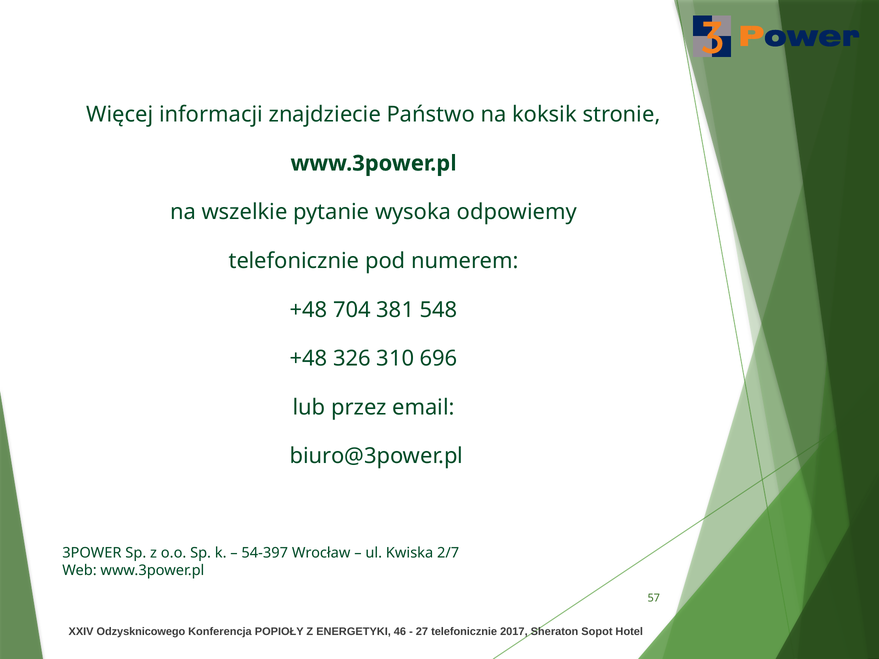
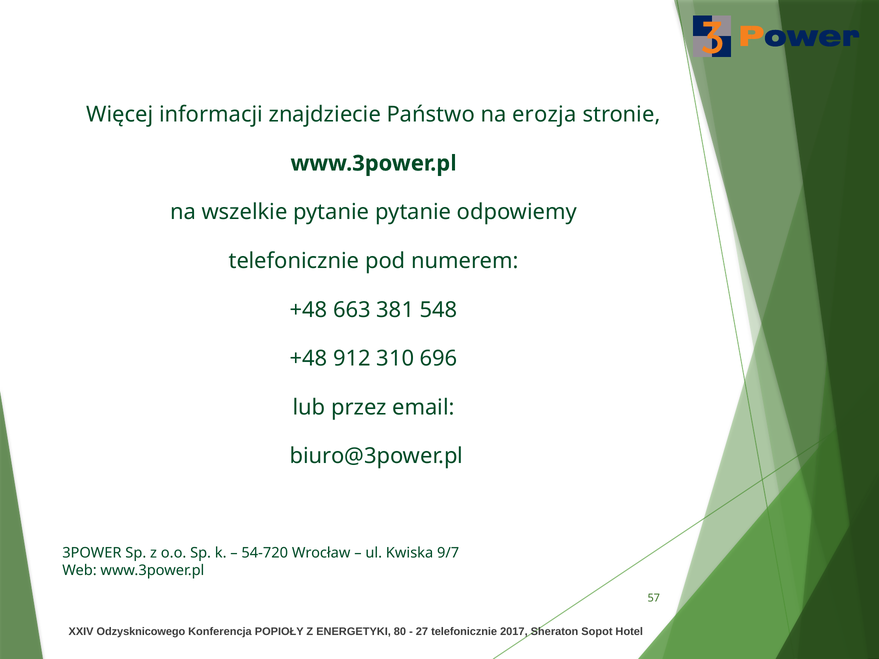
koksik: koksik -> erozja (544, 115)
pytanie wysoka: wysoka -> pytanie (413, 212)
704: 704 -> 663 (352, 310)
326: 326 -> 912 (352, 359)
54-397: 54-397 -> 54-720 (265, 553)
2/7: 2/7 -> 9/7 (448, 553)
46: 46 -> 80 (400, 632)
